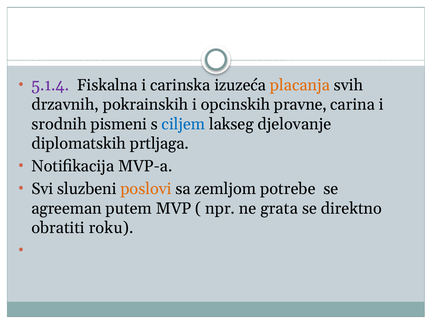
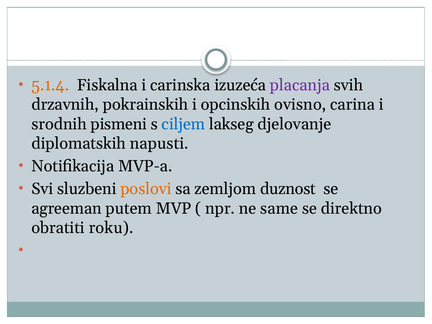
5.1.4 colour: purple -> orange (50, 85)
placanja colour: orange -> purple (300, 85)
pravne: pravne -> ovisno (300, 105)
prtljaga: prtljaga -> napusti (159, 144)
potrebe: potrebe -> duznost (288, 189)
grata: grata -> same (279, 208)
